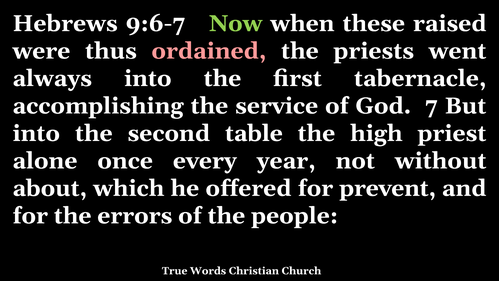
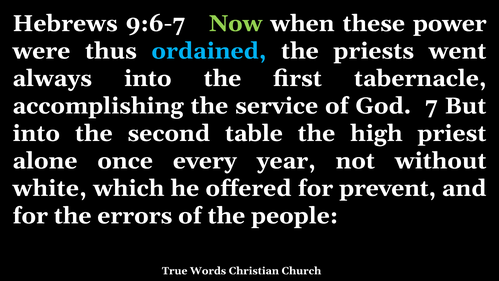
raised: raised -> power (450, 24)
ordained colour: pink -> light blue (209, 51)
about: about -> white (50, 188)
